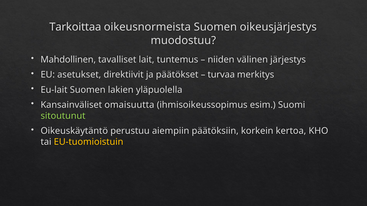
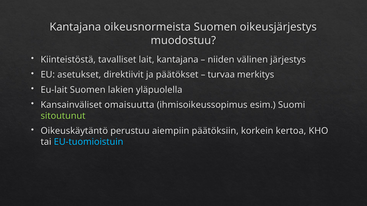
Tarkoittaa: Tarkoittaa -> Kantajana (75, 27)
Mahdollinen: Mahdollinen -> Kiinteistöstä (68, 60)
lait tuntemus: tuntemus -> kantajana (178, 60)
EU-tuomioistuin colour: yellow -> light blue (89, 142)
